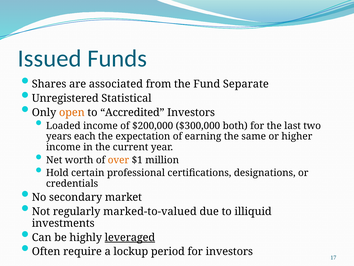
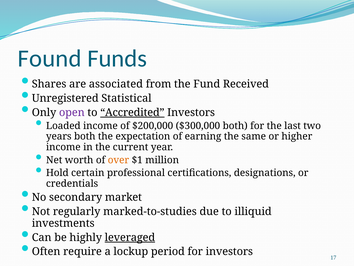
Issued: Issued -> Found (50, 58)
Separate: Separate -> Received (246, 84)
open colour: orange -> purple (72, 112)
Accredited underline: none -> present (132, 112)
years each: each -> both (85, 136)
marked-to-valued: marked-to-valued -> marked-to-studies (150, 211)
